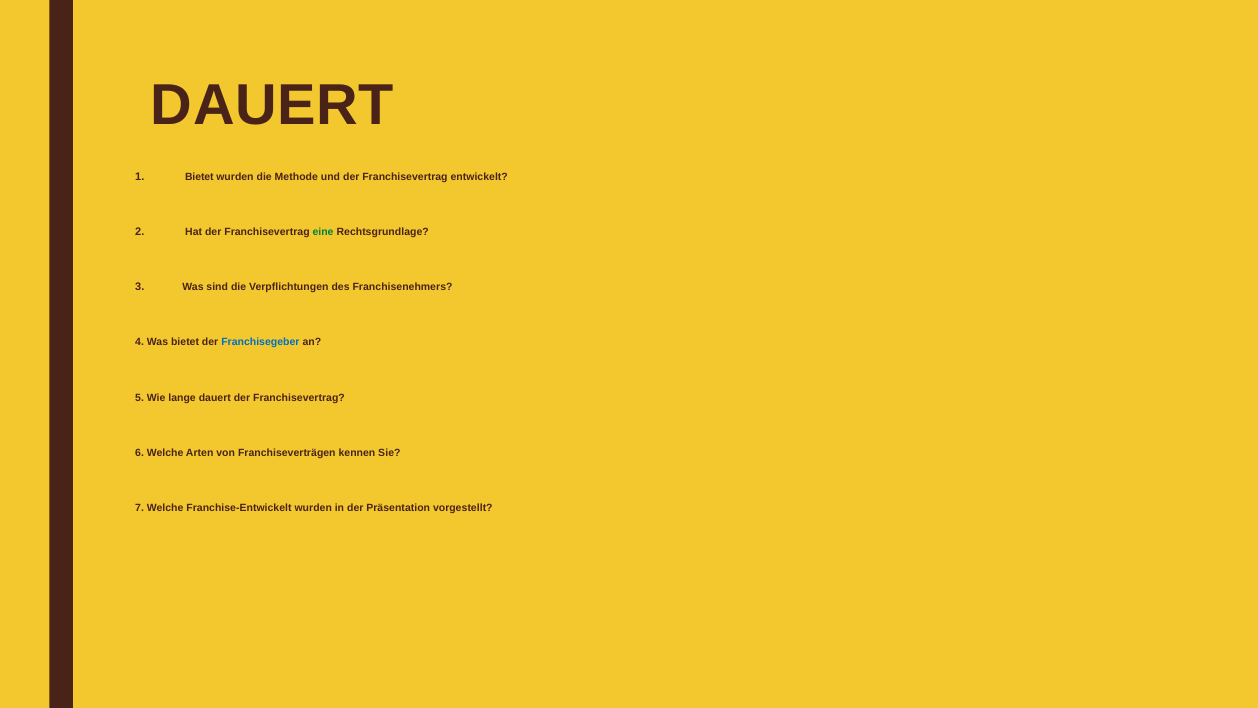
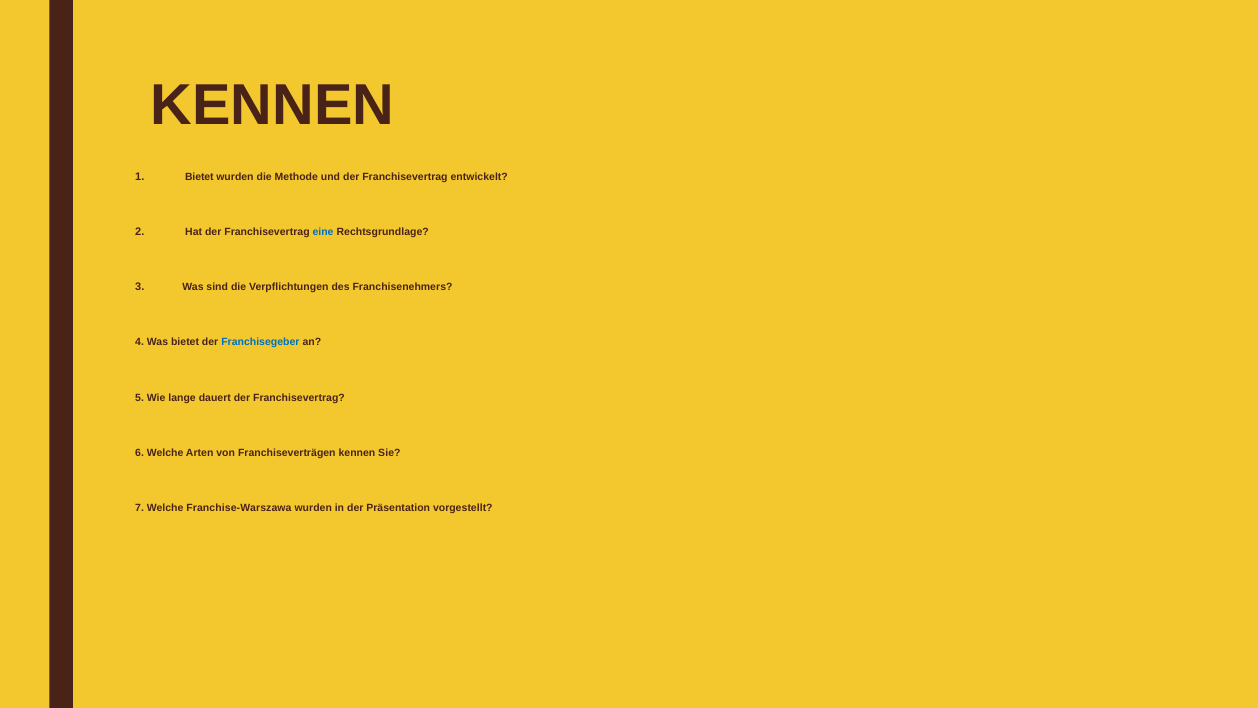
DAUERT: DAUERT -> KENNEN (273, 106)
eine colour: green -> blue (323, 232)
Franchise-Entwickelt: Franchise-Entwickelt -> Franchise-Warszawa (239, 508)
